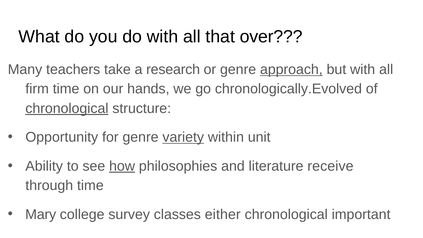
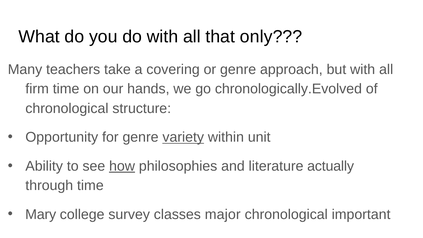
over: over -> only (271, 37)
research: research -> covering (173, 70)
approach underline: present -> none (291, 70)
chronological underline: present -> none (67, 108)
receive: receive -> actually (331, 166)
either: either -> major (223, 214)
